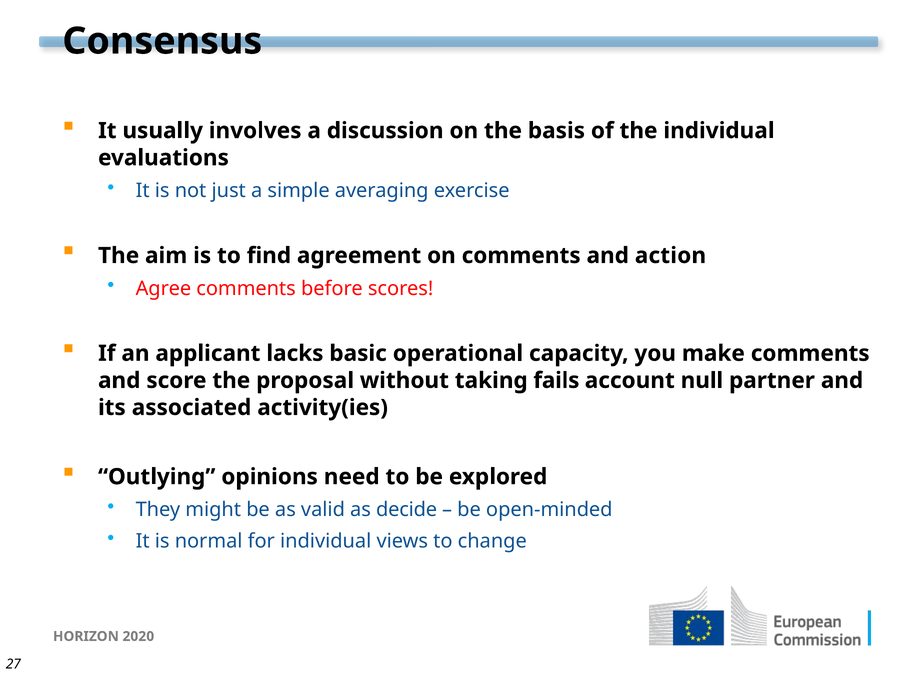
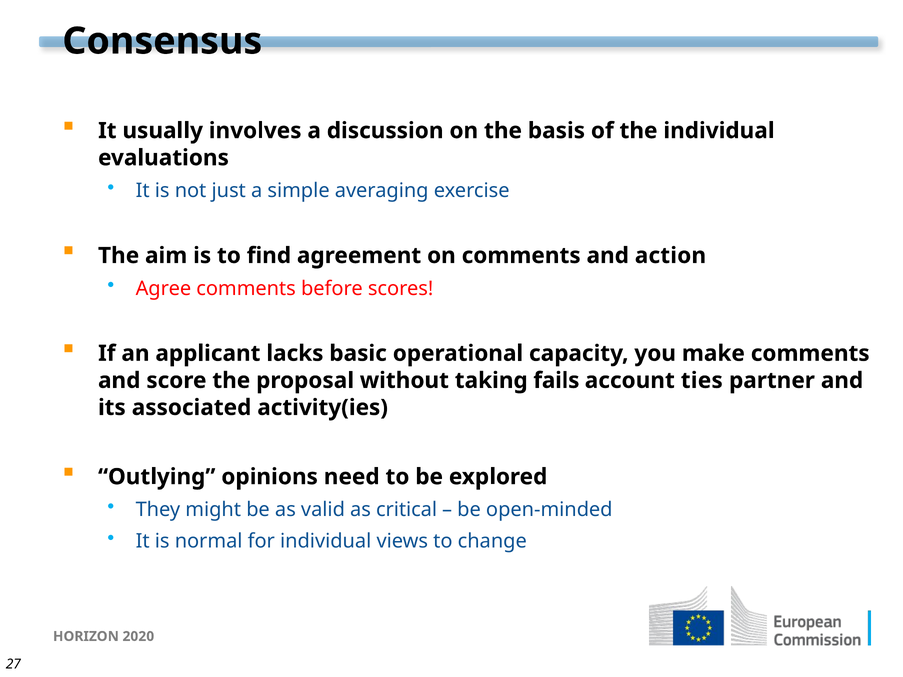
null: null -> ties (702, 381)
decide: decide -> critical (407, 510)
